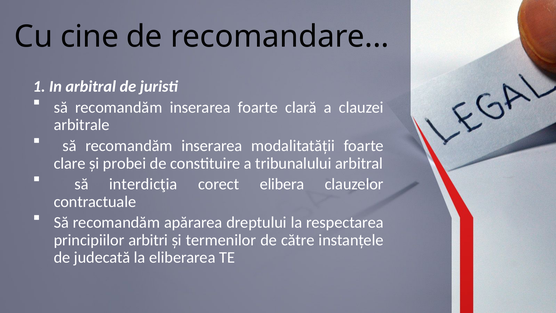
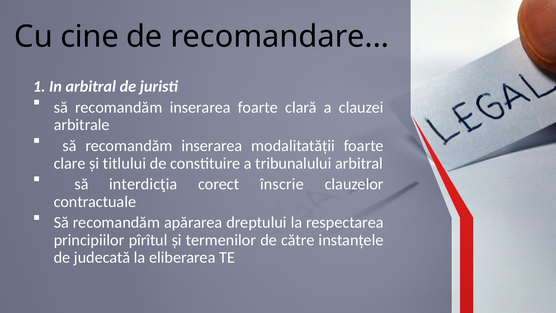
probei: probei -> titlului (124, 163)
elibera: elibera -> înscrie (282, 184)
arbitri: arbitri -> pîrîtul (148, 240)
